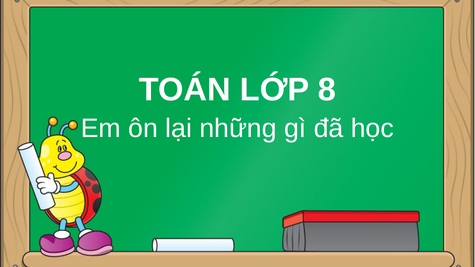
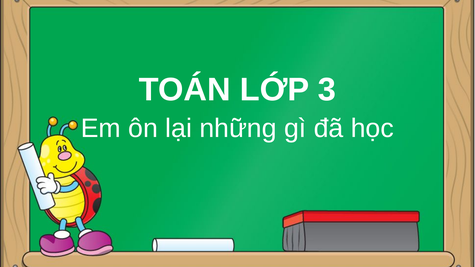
8: 8 -> 3 (327, 90)
